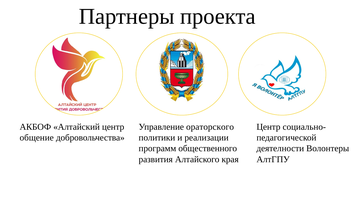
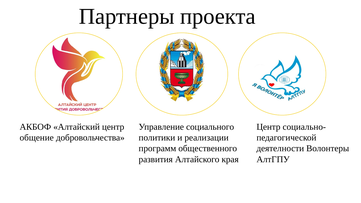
ораторского: ораторского -> социального (210, 127)
